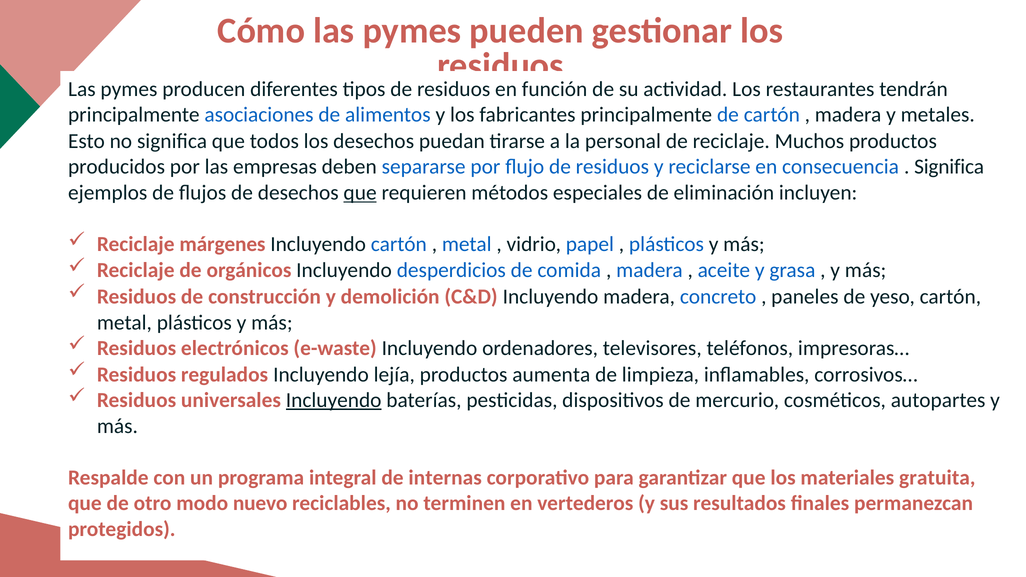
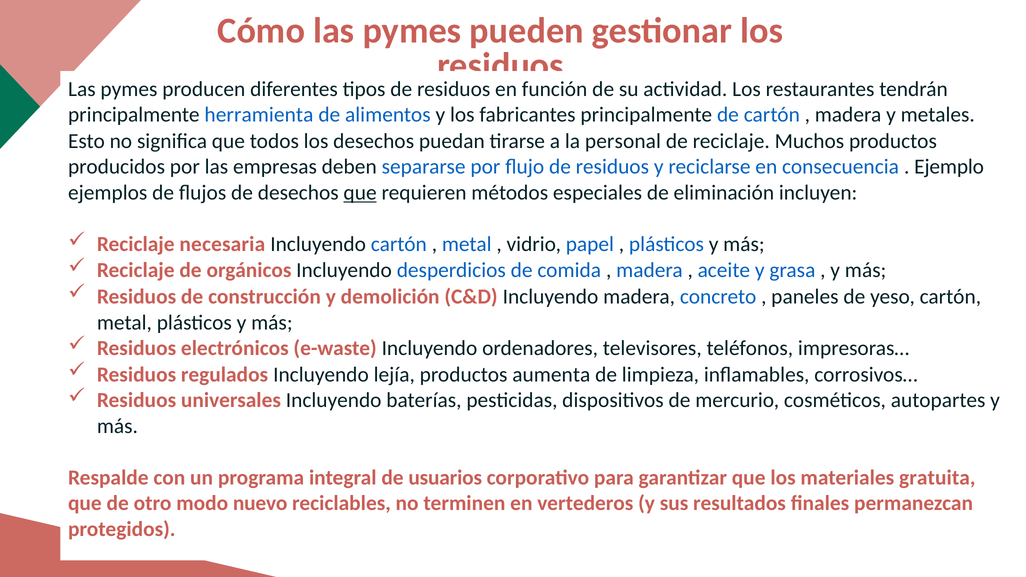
asociaciones: asociaciones -> herramienta (259, 115)
Significa: Significa -> Ejemplo (949, 167)
márgenes: márgenes -> necesaria (222, 244)
Incluyendo underline: present -> none (334, 400)
internas: internas -> usuarios (445, 478)
